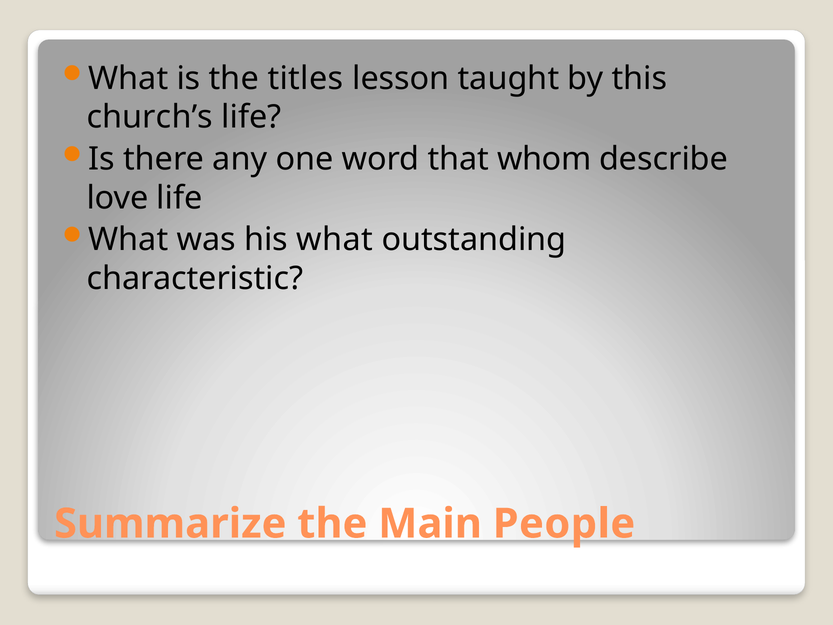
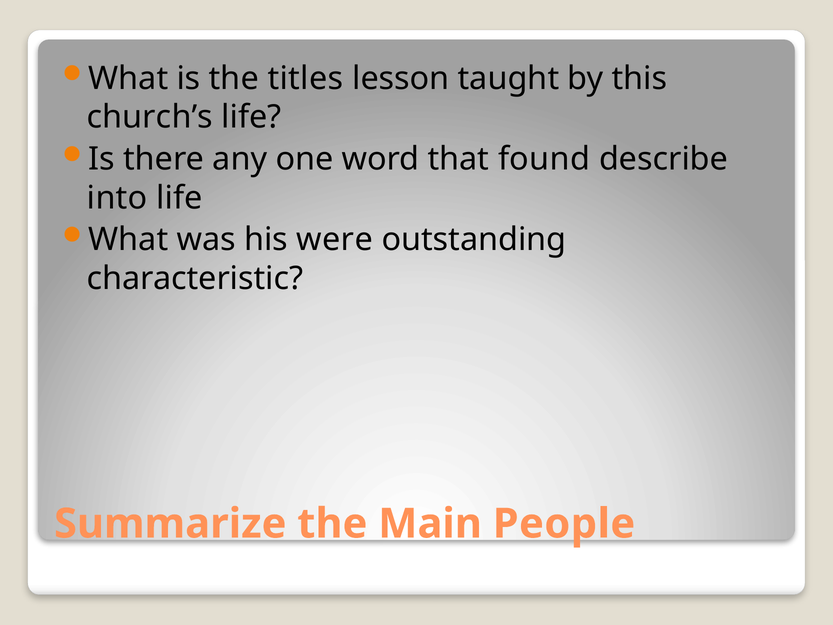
whom: whom -> found (544, 159)
love: love -> into (117, 198)
his what: what -> were (335, 240)
